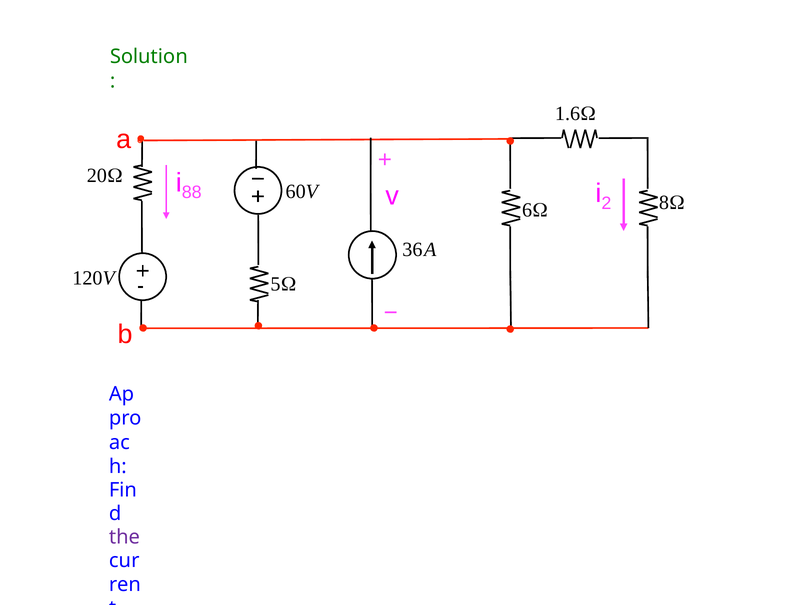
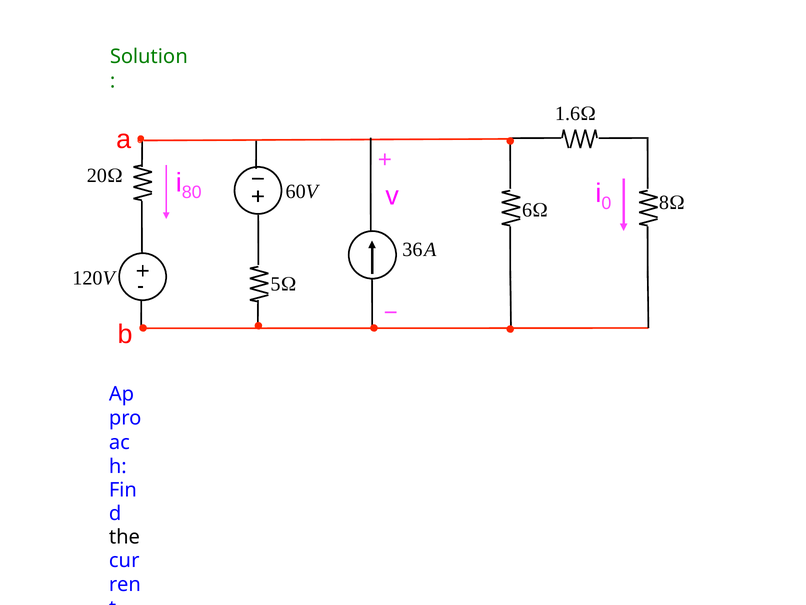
88: 88 -> 80 (192, 192)
2: 2 -> 0 (606, 203)
the colour: purple -> black (124, 537)
